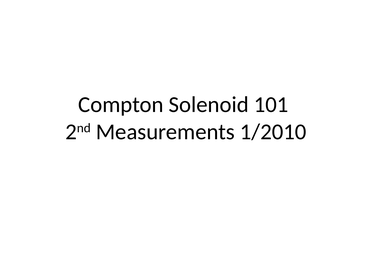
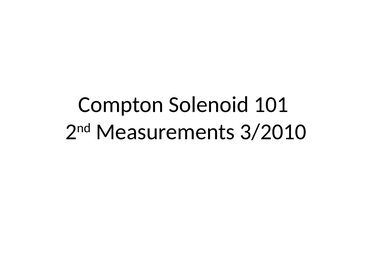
1/2010: 1/2010 -> 3/2010 (273, 132)
